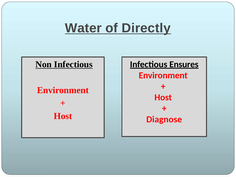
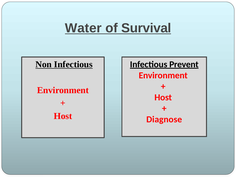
Directly: Directly -> Survival (146, 28)
Ensures: Ensures -> Prevent (184, 64)
